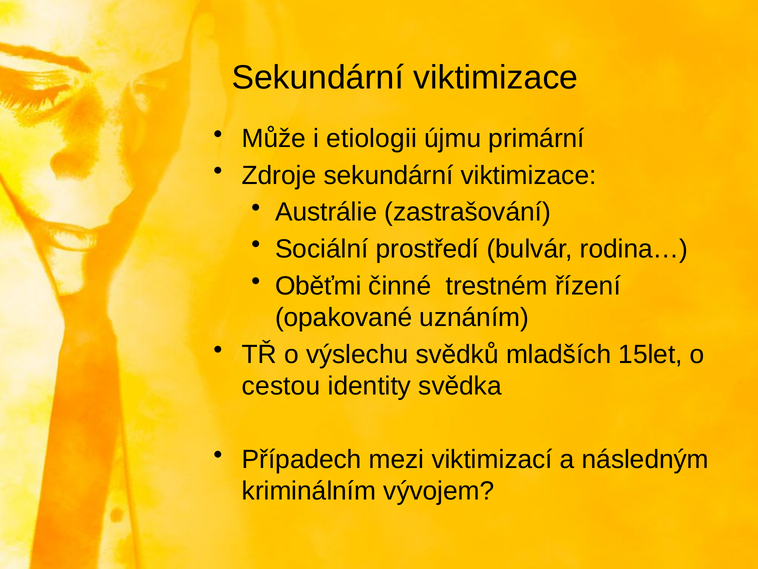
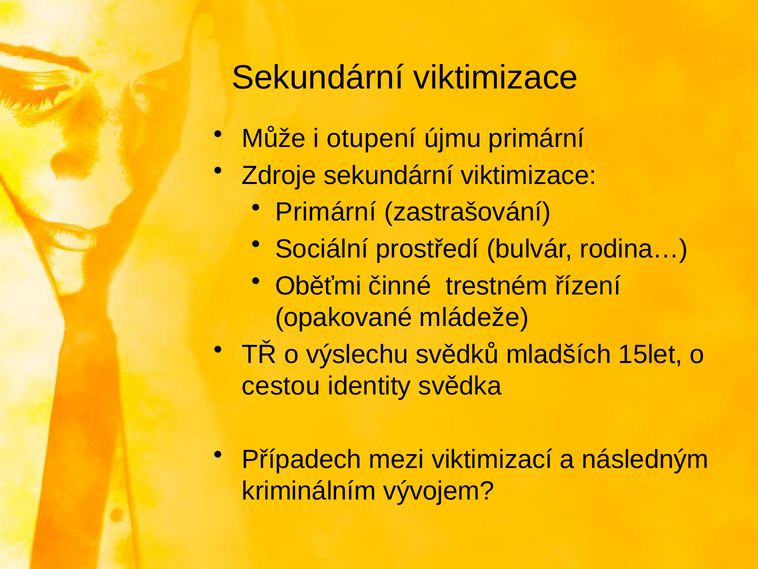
etiologii: etiologii -> otupení (372, 138)
Austrálie: Austrálie -> Primární (326, 212)
uznáním: uznáním -> mládeže (474, 317)
